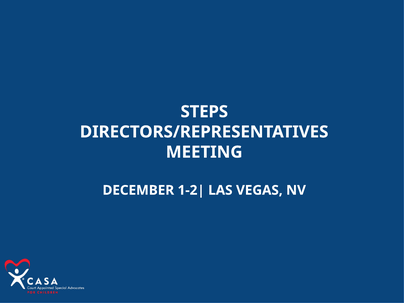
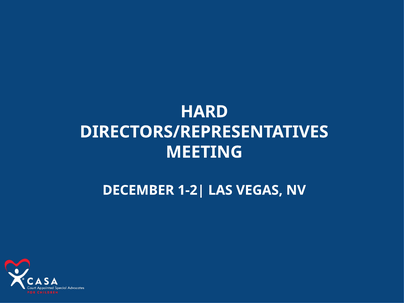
STEPS: STEPS -> HARD (204, 112)
